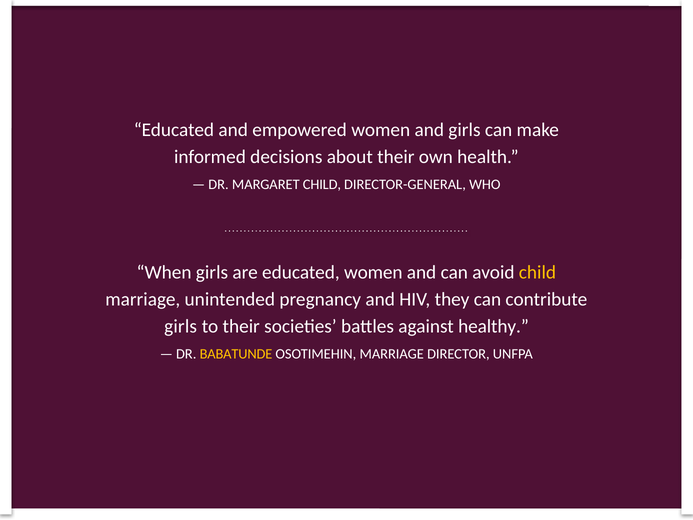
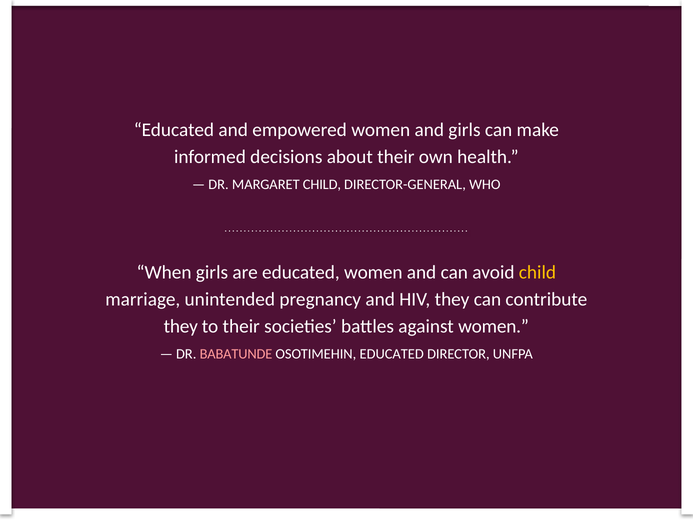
girls: girls -> they (181, 326)
against healthy: healthy -> women (494, 326)
BABATUNDE colour: yellow -> pink (236, 354)
OSOTIMEHIN MARRIAGE: MARRIAGE -> EDUCATED (392, 354)
